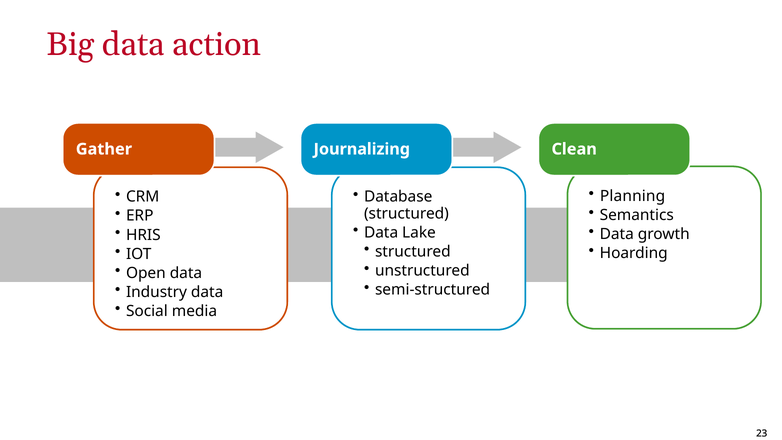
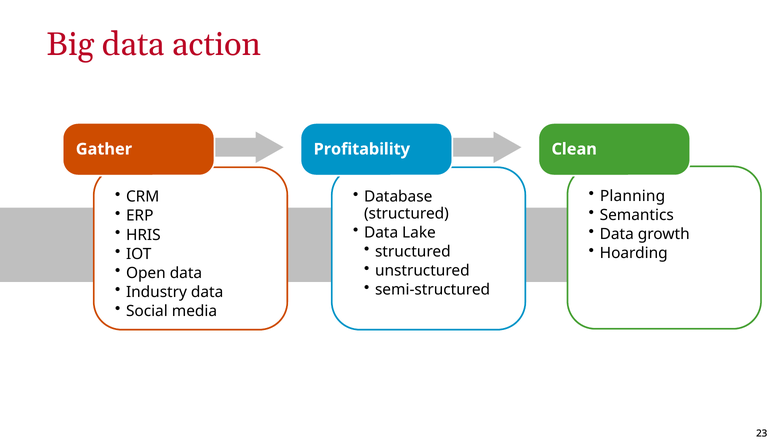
Journalizing: Journalizing -> Profitability (362, 149)
